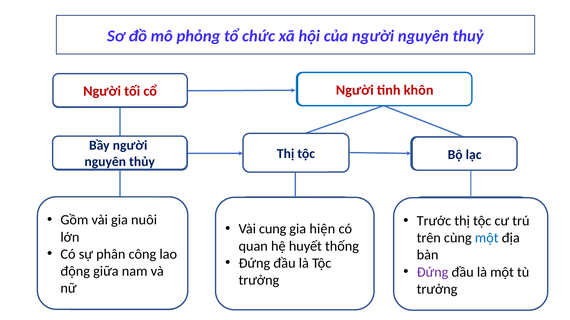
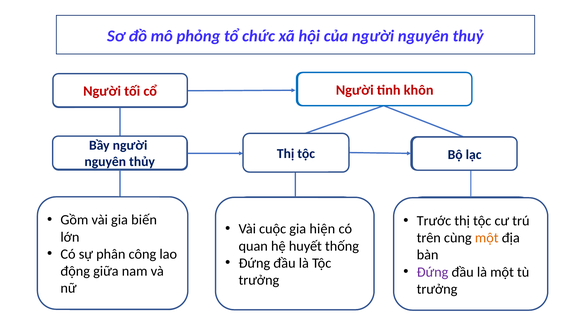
nuôi: nuôi -> biến (144, 220)
cung: cung -> cuộc (273, 229)
một colour: blue -> orange (487, 238)
